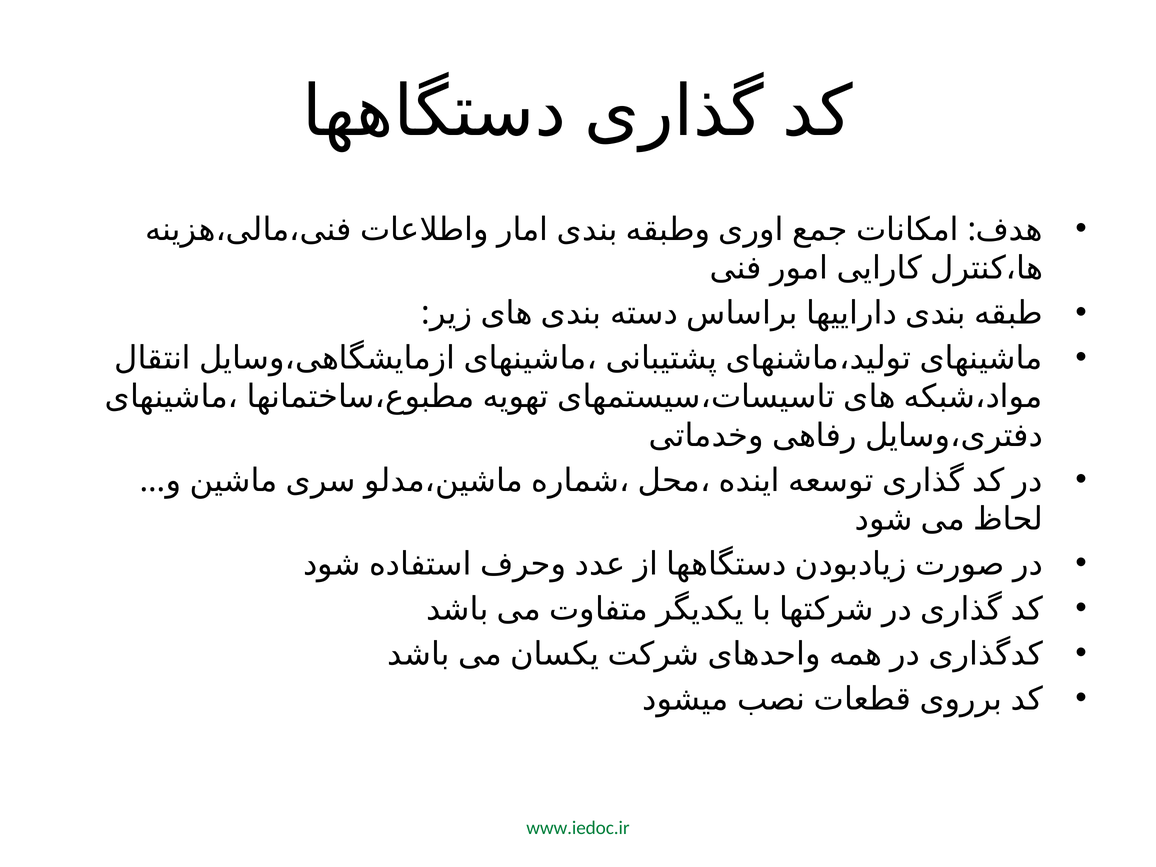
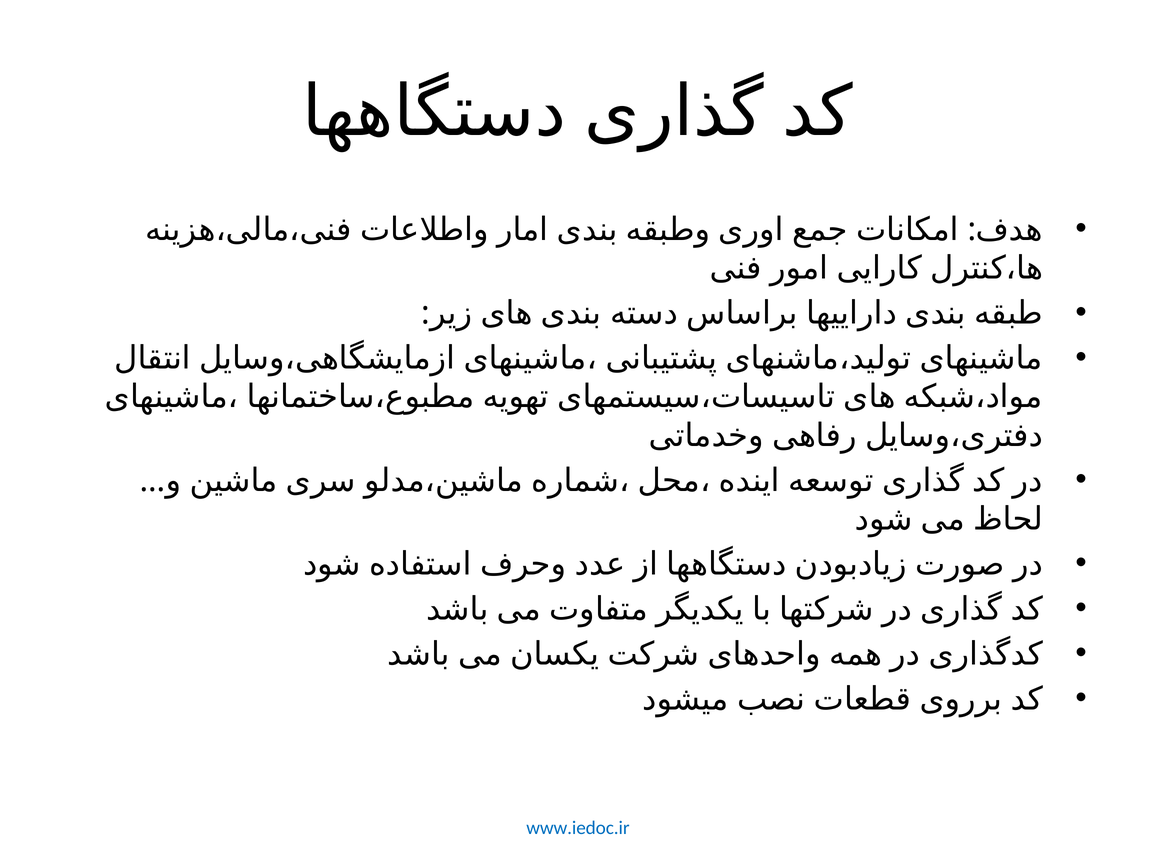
www.iedoc.ir colour: green -> blue (578, 828)
